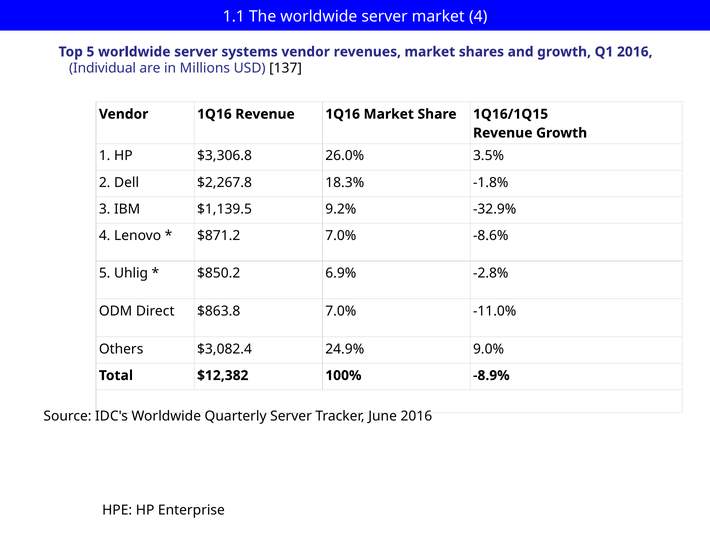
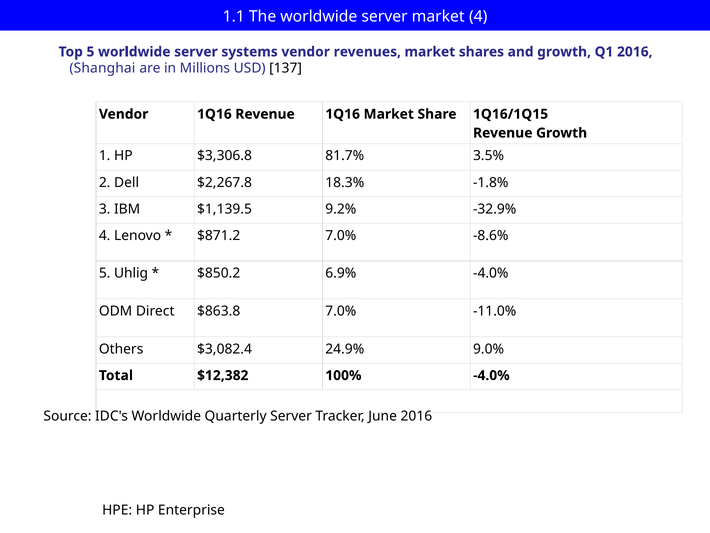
Individual: Individual -> Shanghai (102, 68)
26.0%: 26.0% -> 81.7% (345, 156)
6.9% -2.8%: -2.8% -> -4.0% (491, 273)
100% -8.9%: -8.9% -> -4.0% (491, 375)
